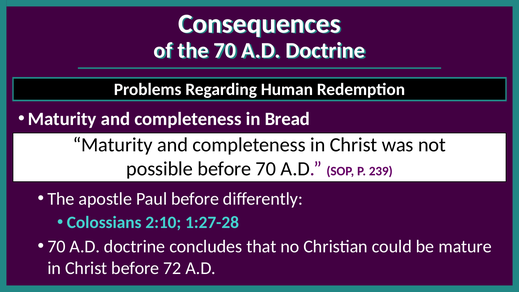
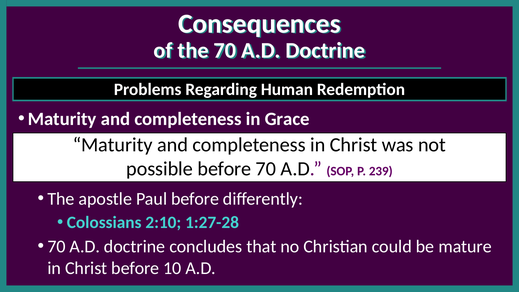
Bread: Bread -> Grace (287, 119)
72: 72 -> 10 (172, 268)
